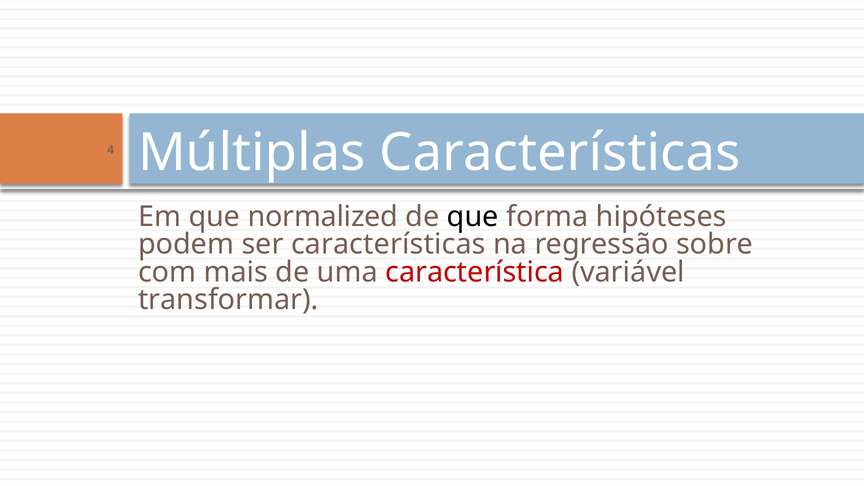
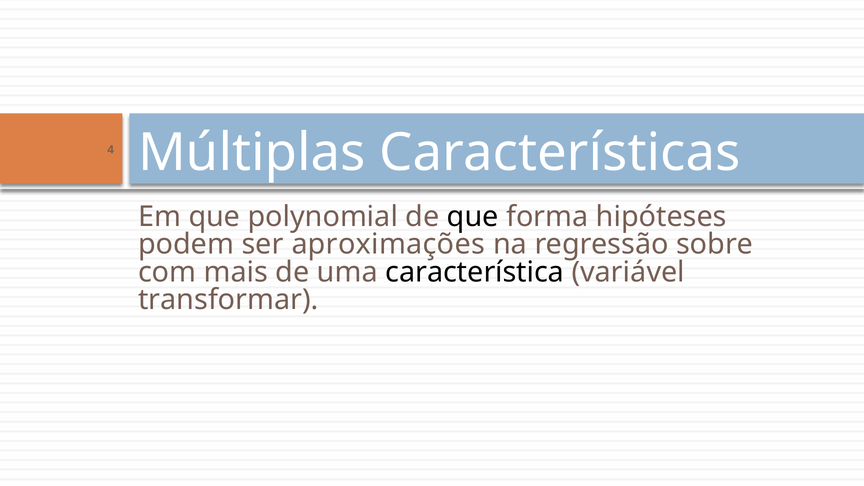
normalized: normalized -> polynomial (323, 217)
ser características: características -> aproximações (388, 244)
característica colour: red -> black (475, 272)
